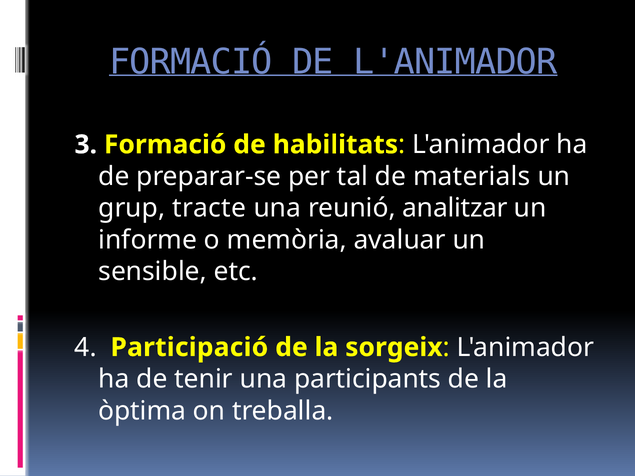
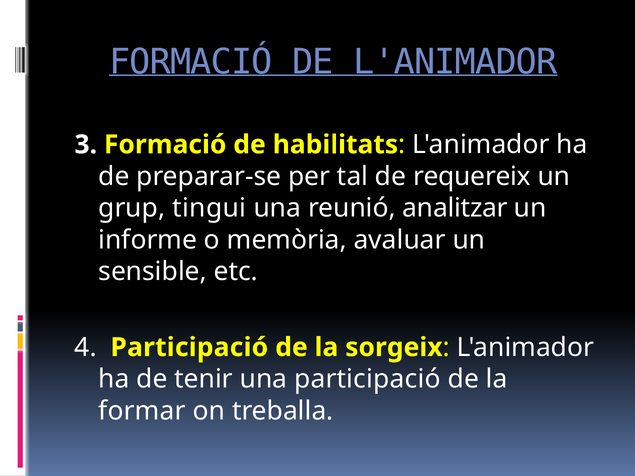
materials: materials -> requereix (472, 176)
tracte: tracte -> tingui (209, 208)
una participants: participants -> participació (367, 379)
òptima: òptima -> formar (142, 411)
